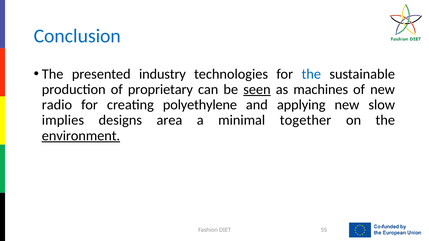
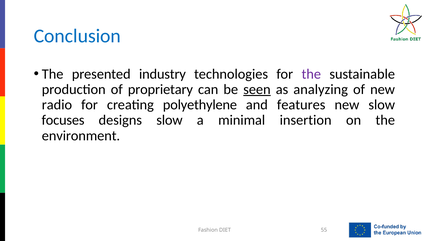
the colour: blue -> purple (311, 74)
machines: machines -> analyzing (321, 90)
applying: applying -> features (301, 105)
implies: implies -> focuses (63, 120)
designs area: area -> slow (169, 120)
together: together -> insertion (306, 120)
environment underline: present -> none (81, 136)
